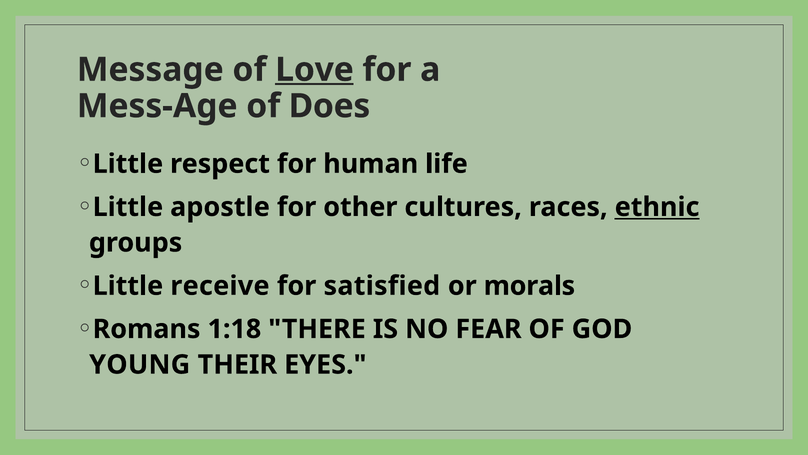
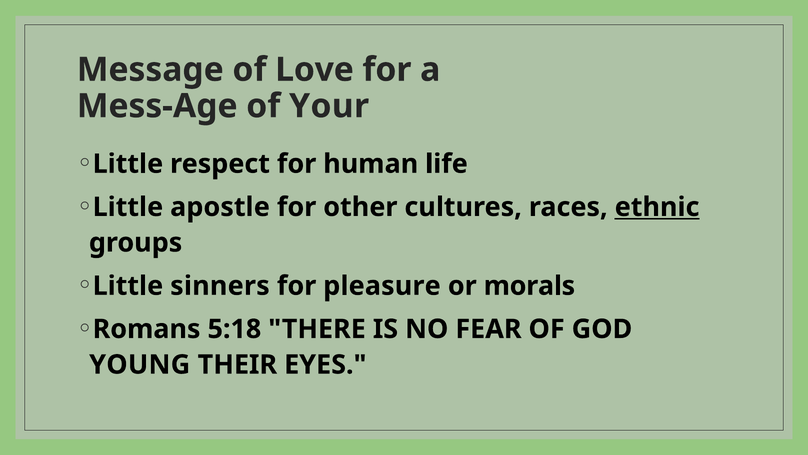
Love underline: present -> none (315, 70)
Does: Does -> Your (329, 106)
receive: receive -> sinners (220, 286)
satisfied: satisfied -> pleasure (382, 286)
1:18: 1:18 -> 5:18 (234, 329)
